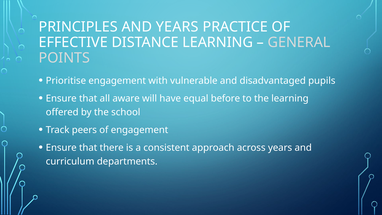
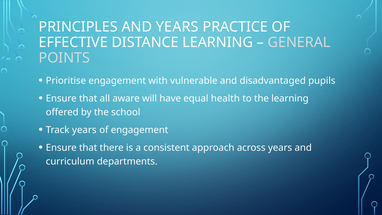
before: before -> health (225, 98)
Track peers: peers -> years (84, 130)
